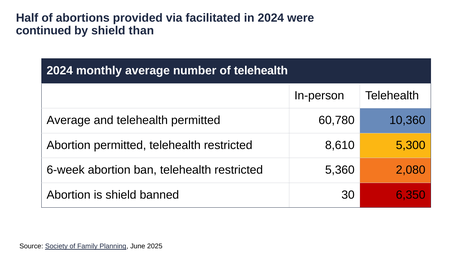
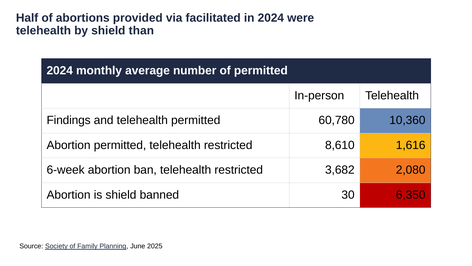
continued: continued -> telehealth (43, 31)
of telehealth: telehealth -> permitted (261, 70)
Average: Average -> Findings (69, 120)
5,300: 5,300 -> 1,616 (411, 145)
5,360: 5,360 -> 3,682 (340, 170)
